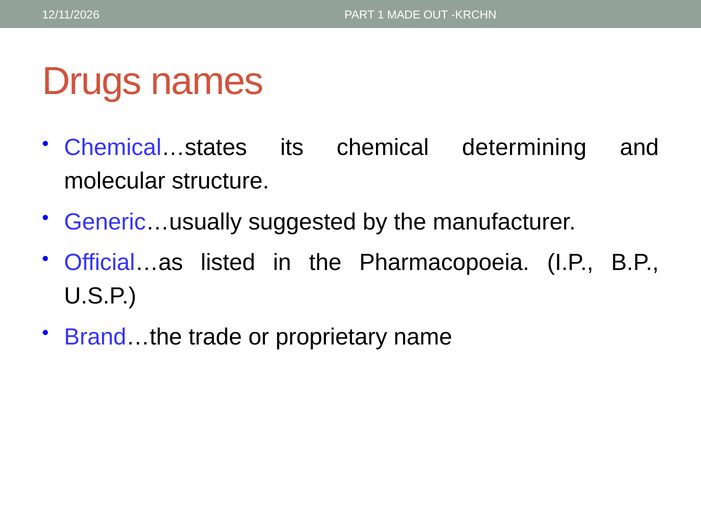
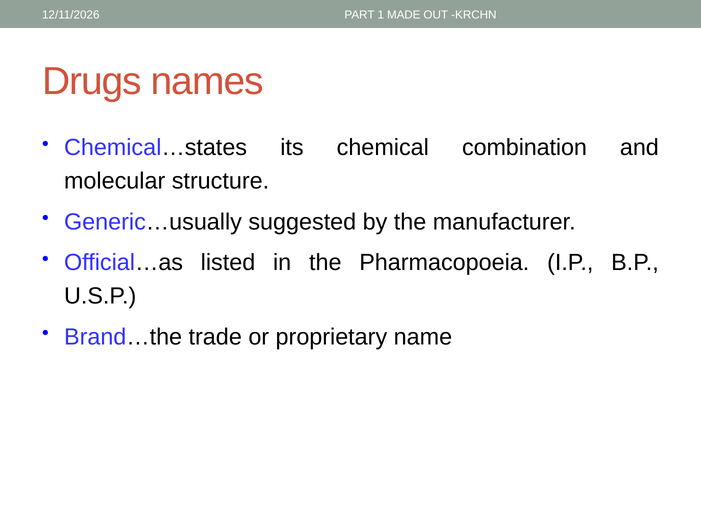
determining: determining -> combination (524, 147)
